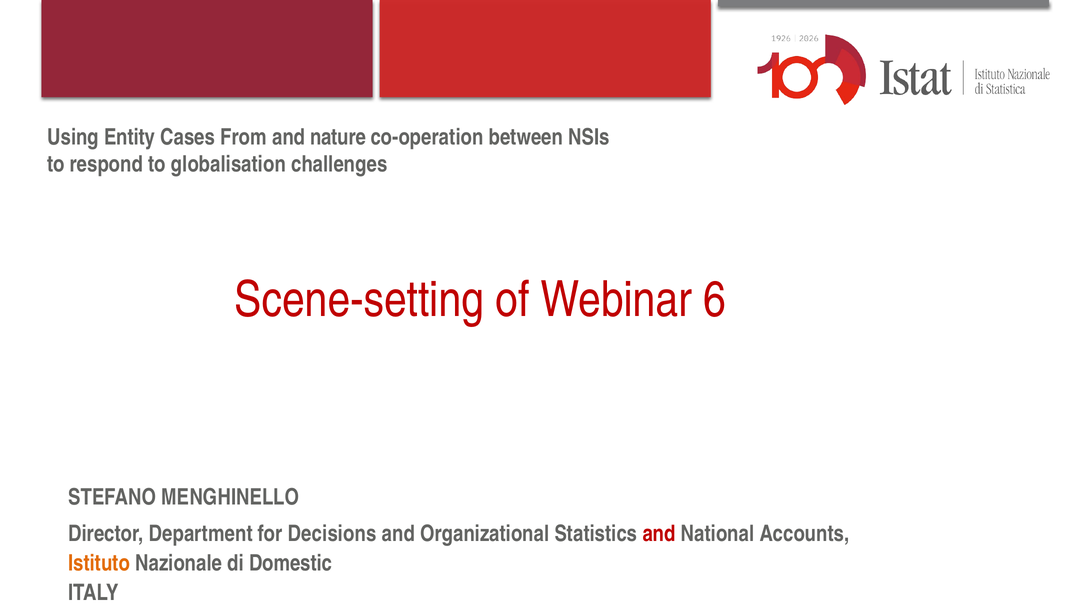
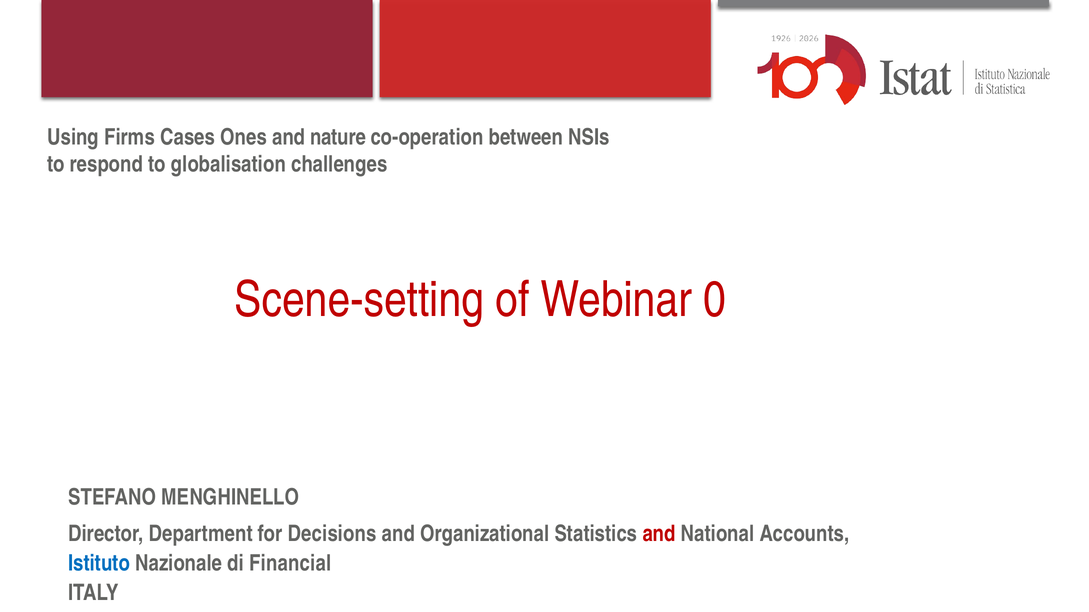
Entity: Entity -> Firms (130, 137)
From: From -> Ones (244, 137)
6: 6 -> 0 (715, 300)
Istituto colour: orange -> blue (99, 564)
Domestic: Domestic -> Financial (290, 564)
